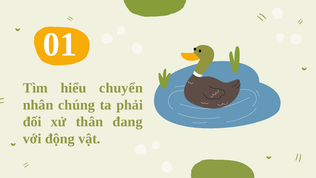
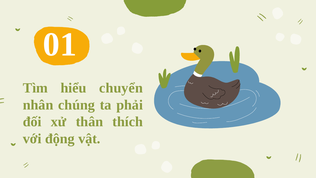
đang: đang -> thích (128, 122)
